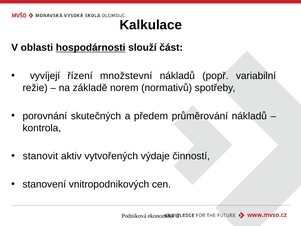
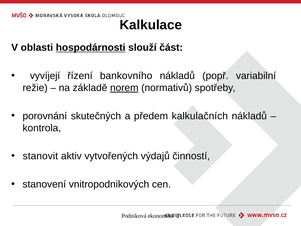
množstevní: množstevní -> bankovního (126, 76)
norem underline: none -> present (124, 88)
průměrování: průměrování -> kalkulačních (200, 116)
výdaje: výdaje -> výdajů (155, 156)
